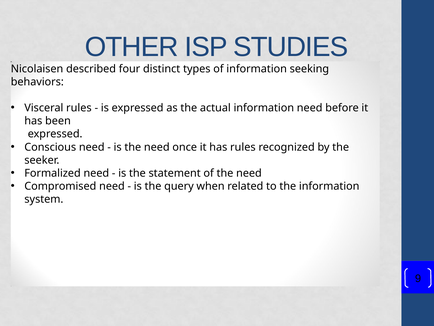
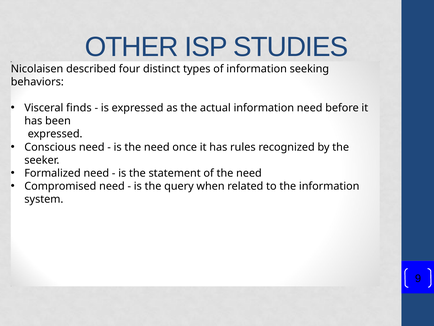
Visceral rules: rules -> finds (79, 108)
